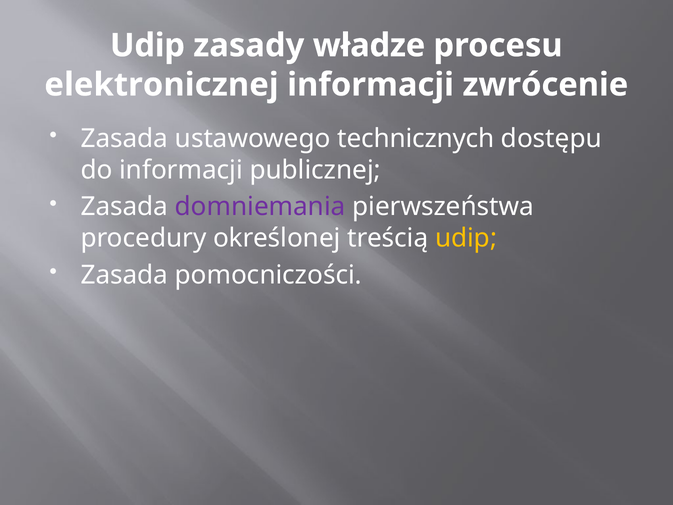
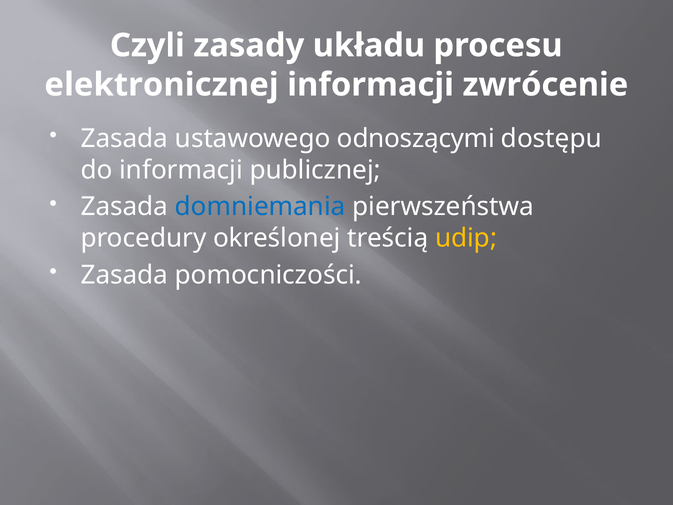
Udip: Udip -> Czyli (147, 45)
władze: władze -> układu (369, 45)
technicznych: technicznych -> odnoszącymi (416, 139)
domniemania colour: purple -> blue (260, 207)
